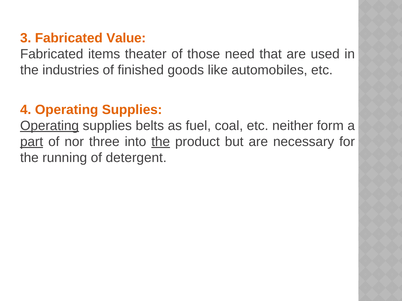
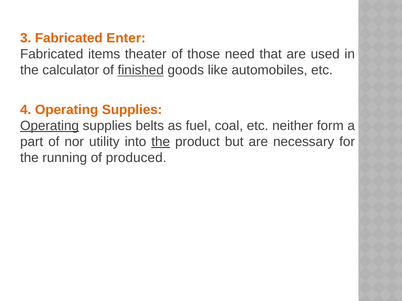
Value: Value -> Enter (126, 38)
industries: industries -> calculator (71, 70)
finished underline: none -> present (141, 70)
part underline: present -> none (32, 142)
three: three -> utility (104, 142)
detergent: detergent -> produced (136, 158)
